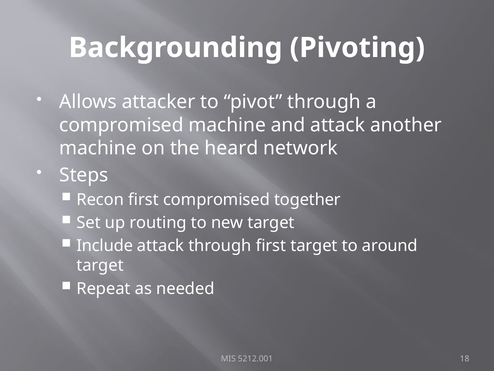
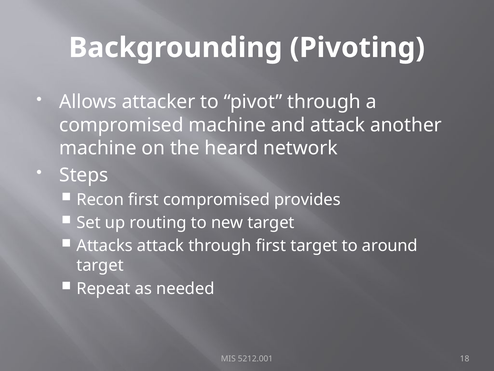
together: together -> provides (307, 199)
Include: Include -> Attacks (105, 245)
